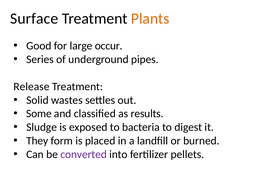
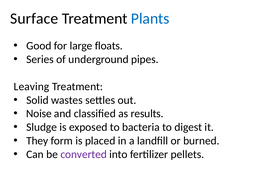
Plants colour: orange -> blue (150, 19)
occur: occur -> floats (109, 46)
Release: Release -> Leaving (31, 87)
Some: Some -> Noise (39, 114)
